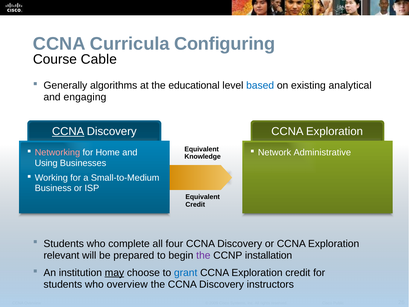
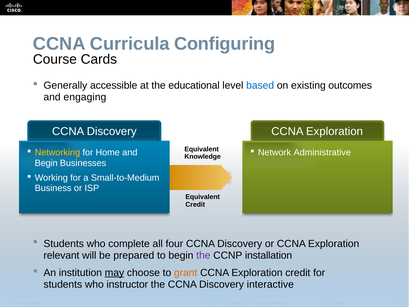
Cable: Cable -> Cards (99, 59)
algorithms: algorithms -> accessible (114, 85)
analytical: analytical -> outcomes (350, 85)
CCNA underline: present -> none (68, 131)
Networking colour: pink -> yellow (57, 153)
Using: Using -> Begin (46, 163)
grant colour: blue -> orange (186, 272)
who overview: overview -> instructor (127, 284)
instructors: instructors -> interactive (270, 284)
